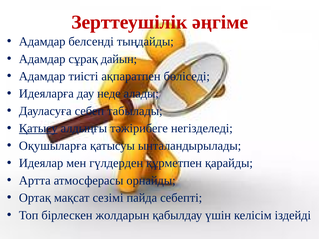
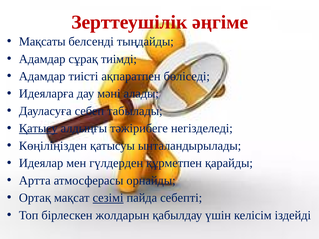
Адамдар: Адамдар -> Мақсаты (42, 42)
дайын: дайын -> тиімді (119, 59)
неде: неде -> мәні (109, 94)
Оқушыларға: Оқушыларға -> Көңіліңізден (53, 146)
сезімі underline: none -> present (108, 198)
